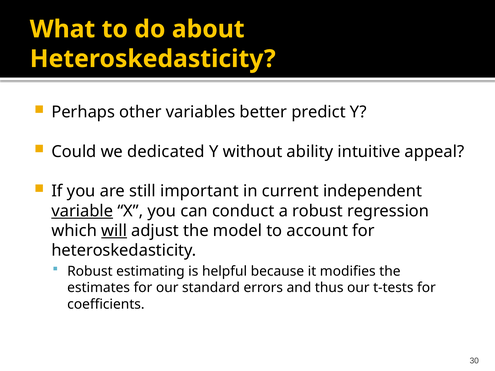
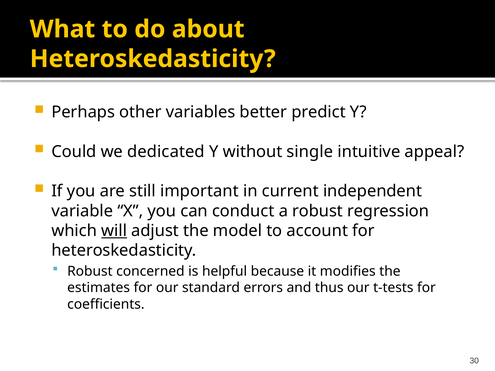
ability: ability -> single (310, 152)
variable underline: present -> none (82, 211)
estimating: estimating -> concerned (150, 271)
